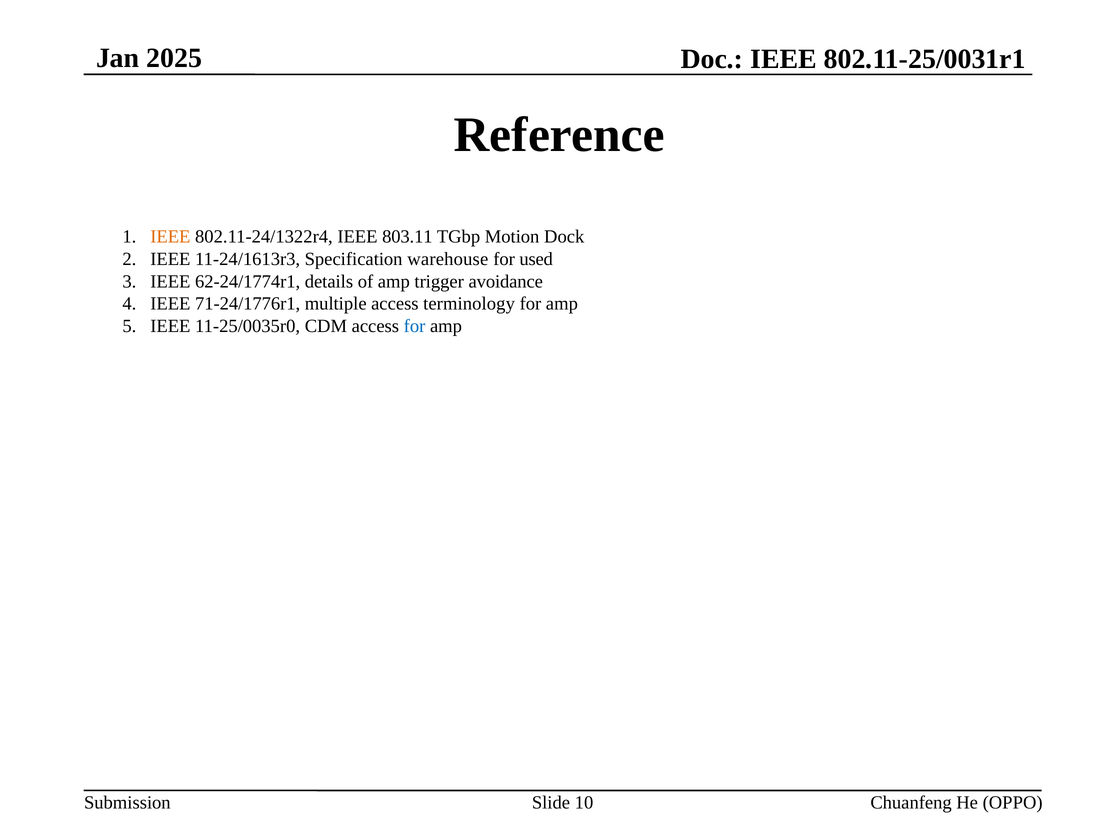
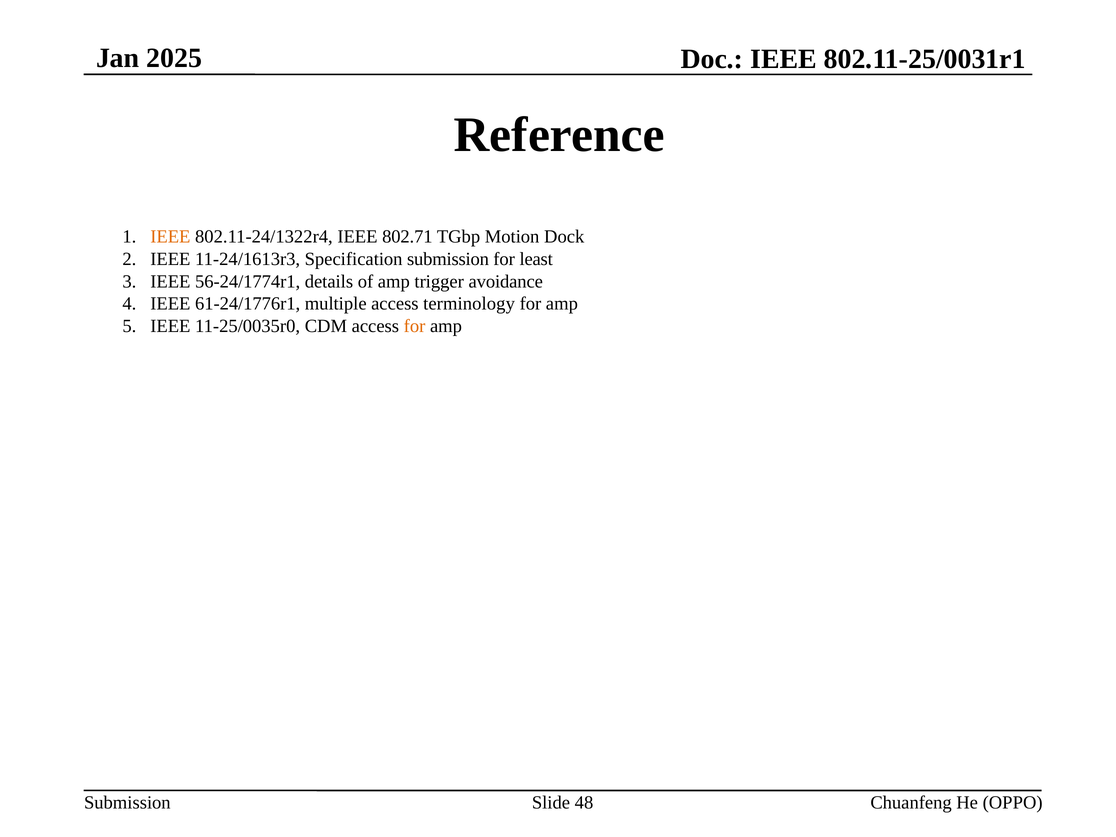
803.11: 803.11 -> 802.71 (407, 237)
Specification warehouse: warehouse -> submission (448, 259)
used: used -> least (536, 259)
62-24/1774r1: 62-24/1774r1 -> 56-24/1774r1 (248, 281)
71-24/1776r1: 71-24/1776r1 -> 61-24/1776r1 (248, 304)
for colour: blue -> orange (415, 326)
10: 10 -> 48 (584, 803)
